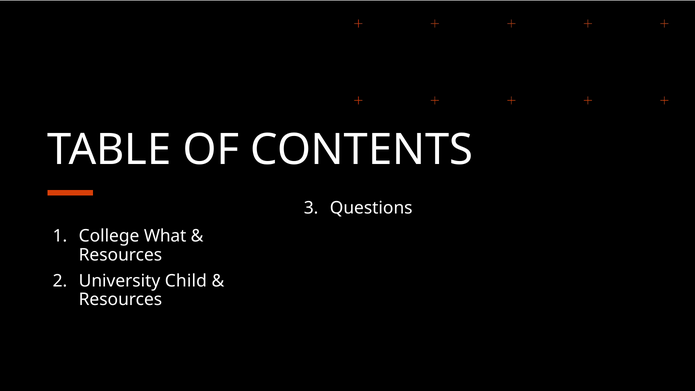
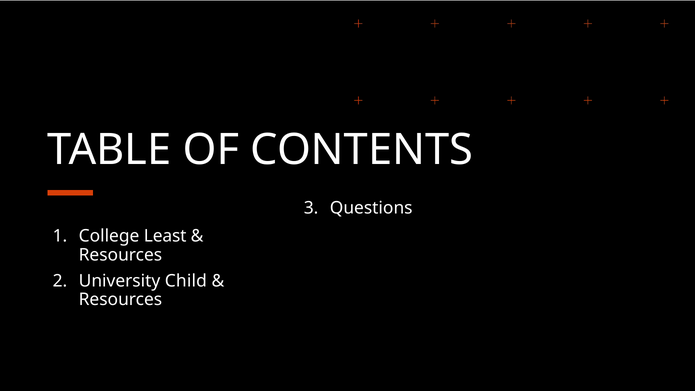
What: What -> Least (165, 236)
